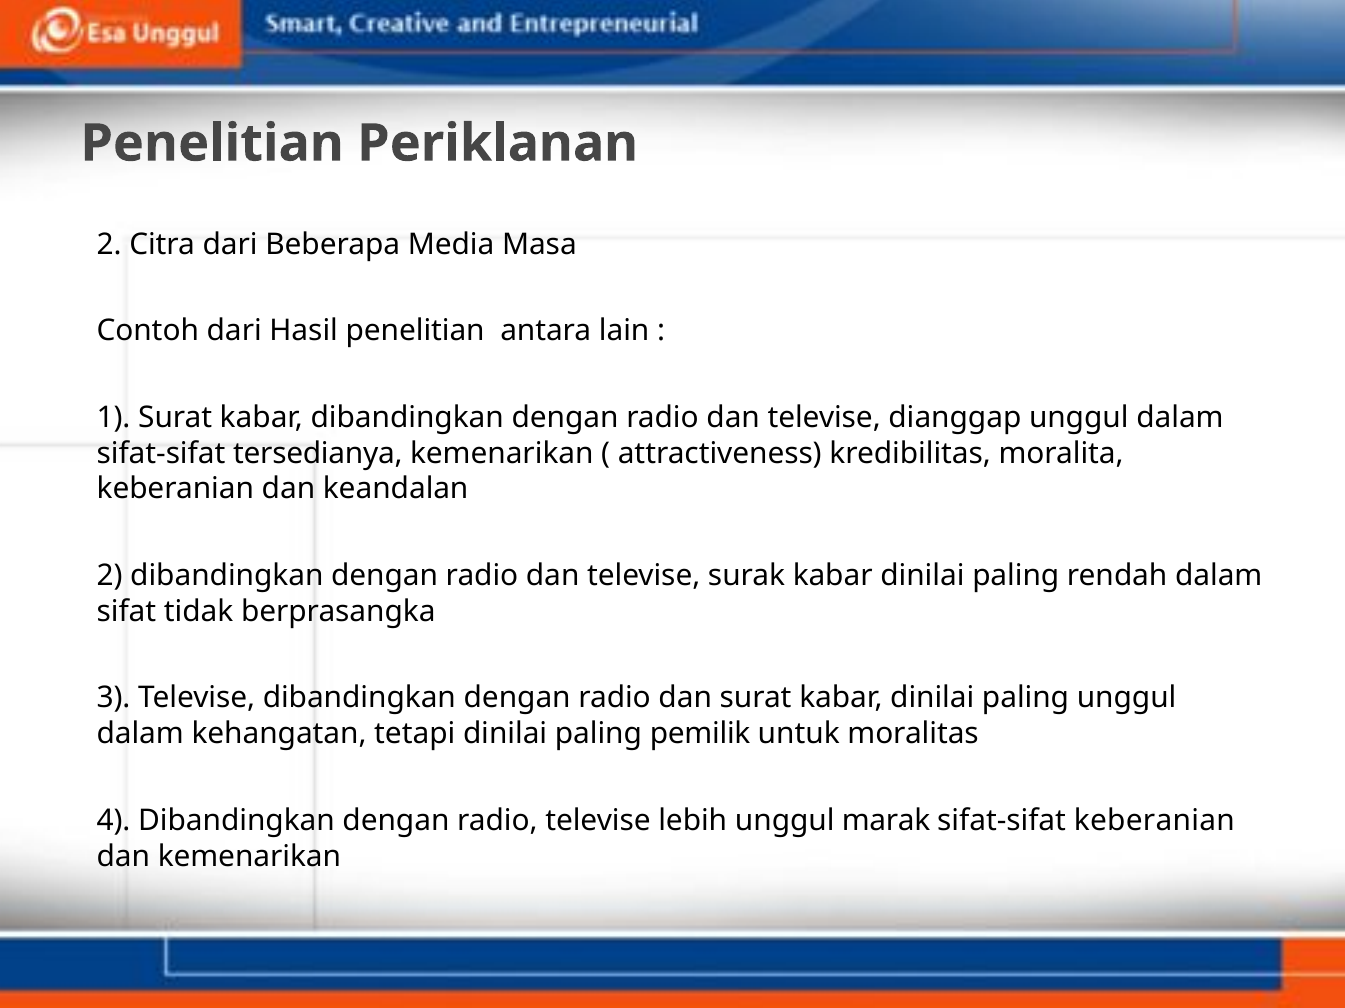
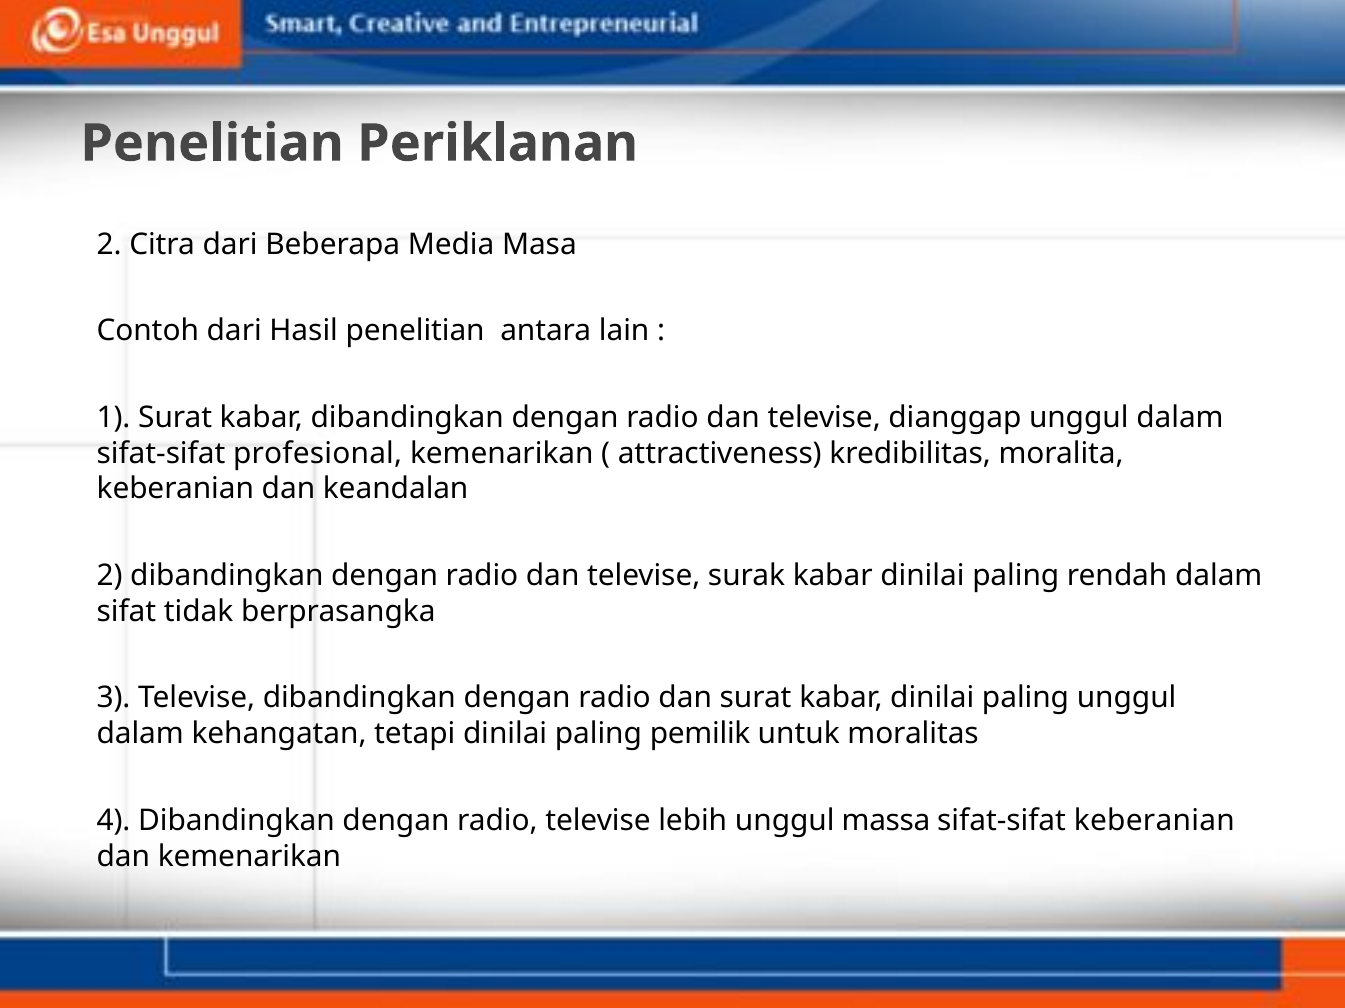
tersedianya: tersedianya -> profesional (318, 454)
marak: marak -> massa (886, 821)
